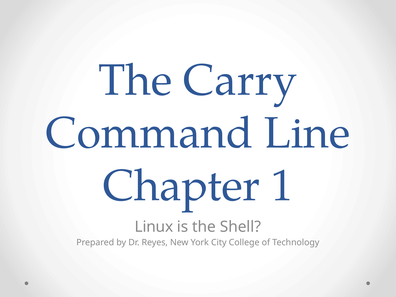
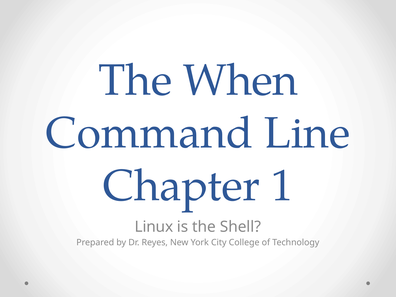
Carry: Carry -> When (240, 80)
